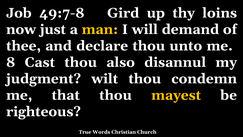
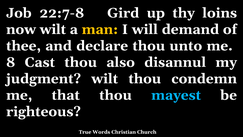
49:7-8: 49:7-8 -> 22:7-8 (62, 13)
now just: just -> wilt (53, 29)
mayest colour: yellow -> light blue (176, 95)
